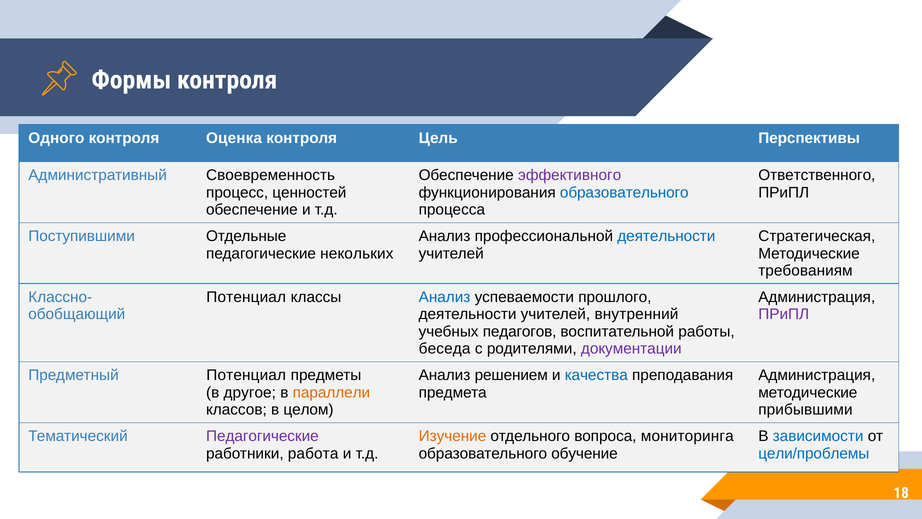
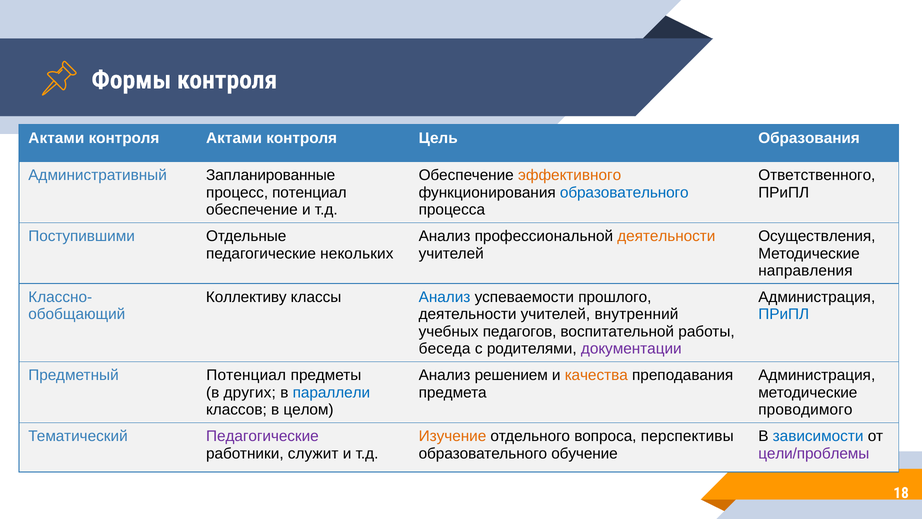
Одного: Одного -> Актами (56, 138)
контроля Оценка: Оценка -> Актами (234, 138)
Перспективы: Перспективы -> Образования (809, 138)
Своевременность: Своевременность -> Запланированные (271, 175)
эффективного colour: purple -> orange (570, 175)
процесс ценностей: ценностей -> потенциал (309, 192)
деятельности colour: blue -> orange (666, 236)
Стратегическая: Стратегическая -> Осуществления (817, 236)
требованиям: требованиям -> направления (805, 271)
Потенциал: Потенциал -> Коллективу (246, 297)
ПРиПЛ colour: purple -> blue (784, 314)
качества colour: blue -> orange (596, 375)
другое: другое -> других (250, 392)
параллели colour: orange -> blue (331, 392)
прибывшими: прибывшими -> проводимого (805, 409)
мониторинга: мониторинга -> перспективы (687, 436)
работа: работа -> служит (313, 453)
цели/проблемы colour: blue -> purple (814, 453)
